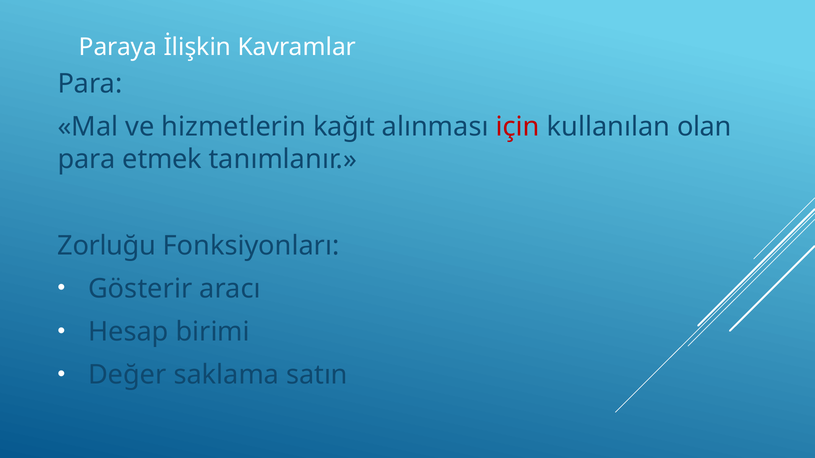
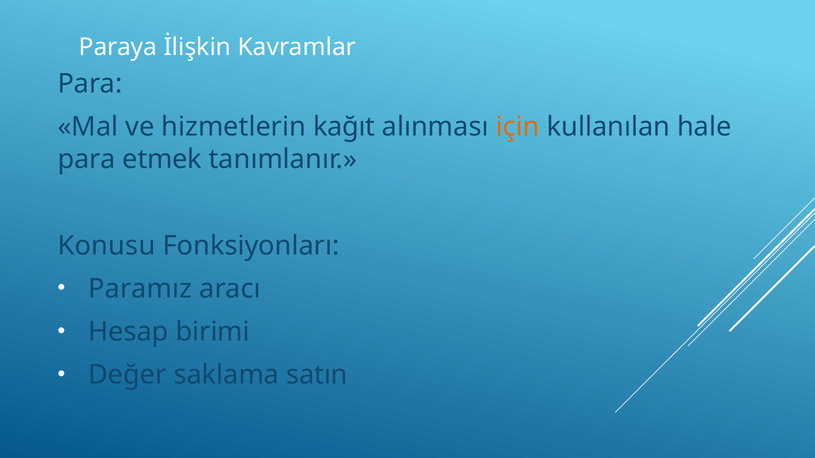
için colour: red -> orange (518, 127)
olan: olan -> hale (704, 127)
Zorluğu: Zorluğu -> Konusu (106, 246)
Gösterir: Gösterir -> Paramız (140, 289)
